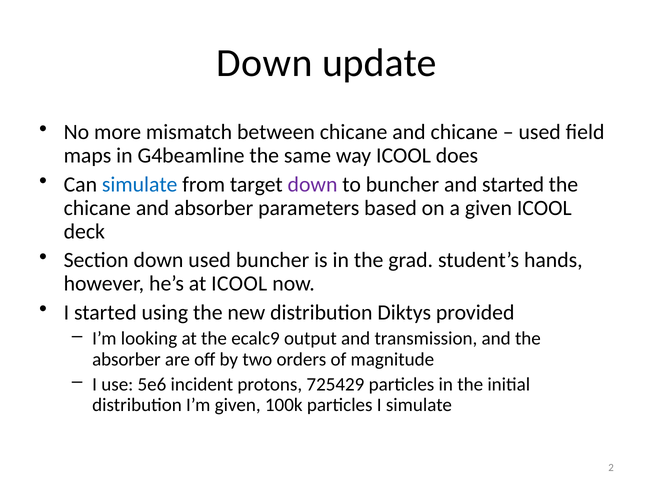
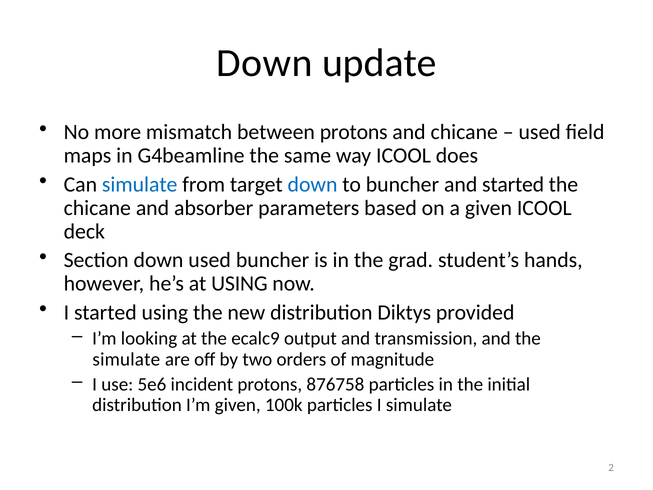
between chicane: chicane -> protons (354, 132)
down colour: purple -> blue (313, 184)
at ICOOL: ICOOL -> USING (239, 284)
absorber: absorber -> simulate (126, 359)
725429: 725429 -> 876758 (335, 384)
